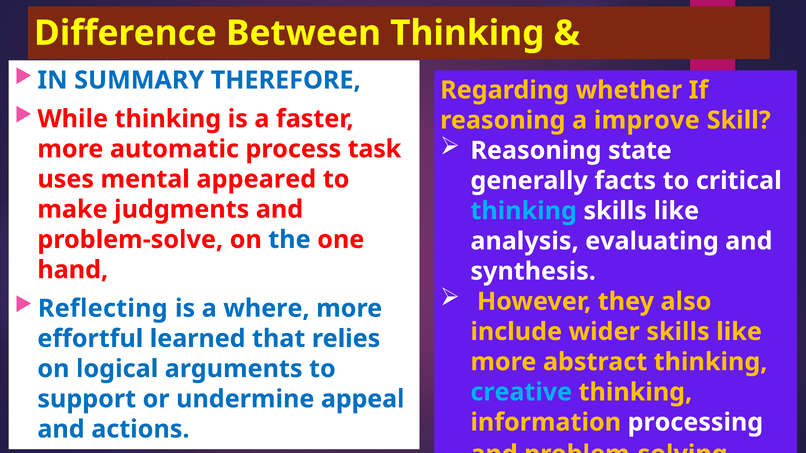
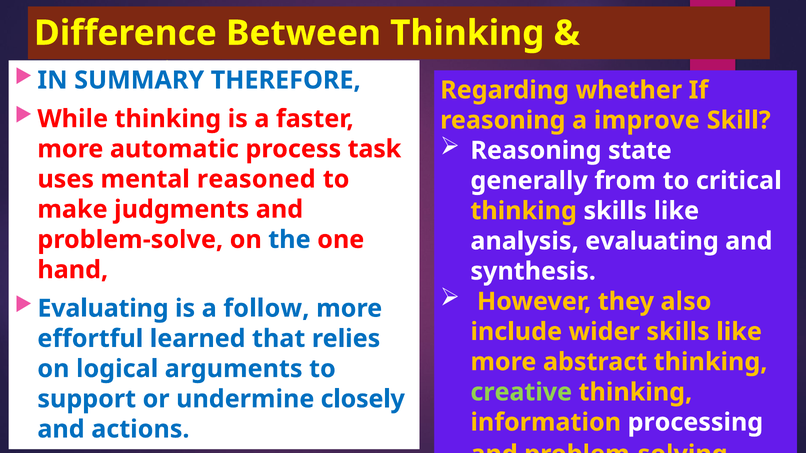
appeared: appeared -> reasoned (256, 179)
facts: facts -> from (625, 181)
thinking colour: light blue -> yellow (524, 211)
Reflecting: Reflecting -> Evaluating (103, 309)
where: where -> follow (266, 309)
creative colour: light blue -> light green (521, 392)
appeal: appeal -> closely (363, 399)
